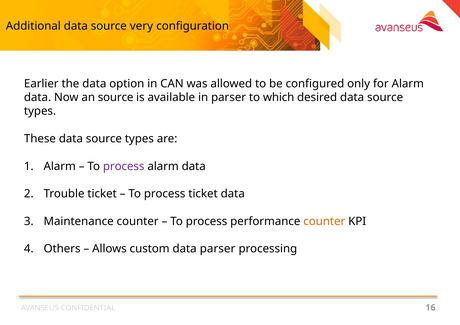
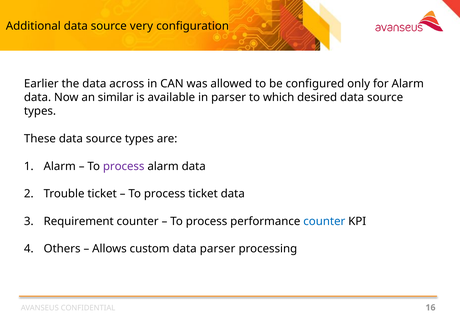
option: option -> across (127, 84)
an source: source -> similar (116, 98)
Maintenance: Maintenance -> Requirement (79, 222)
counter colour: orange -> blue (324, 222)
